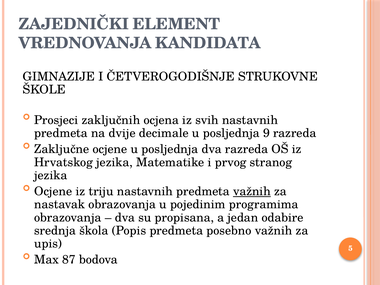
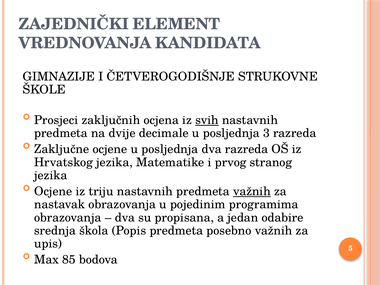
svih underline: none -> present (207, 120)
9: 9 -> 3 (266, 133)
87: 87 -> 85 (69, 260)
